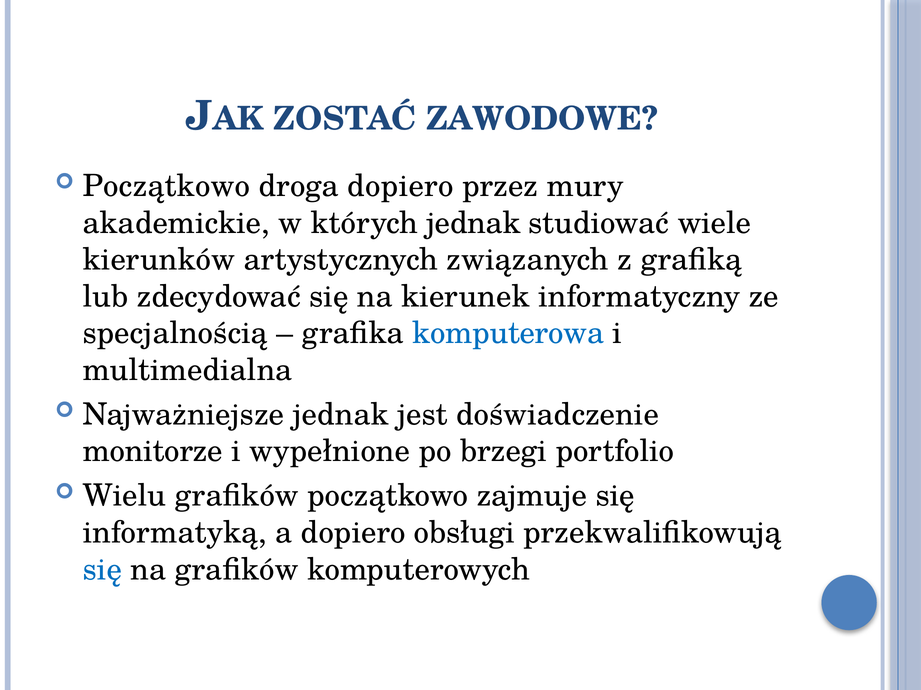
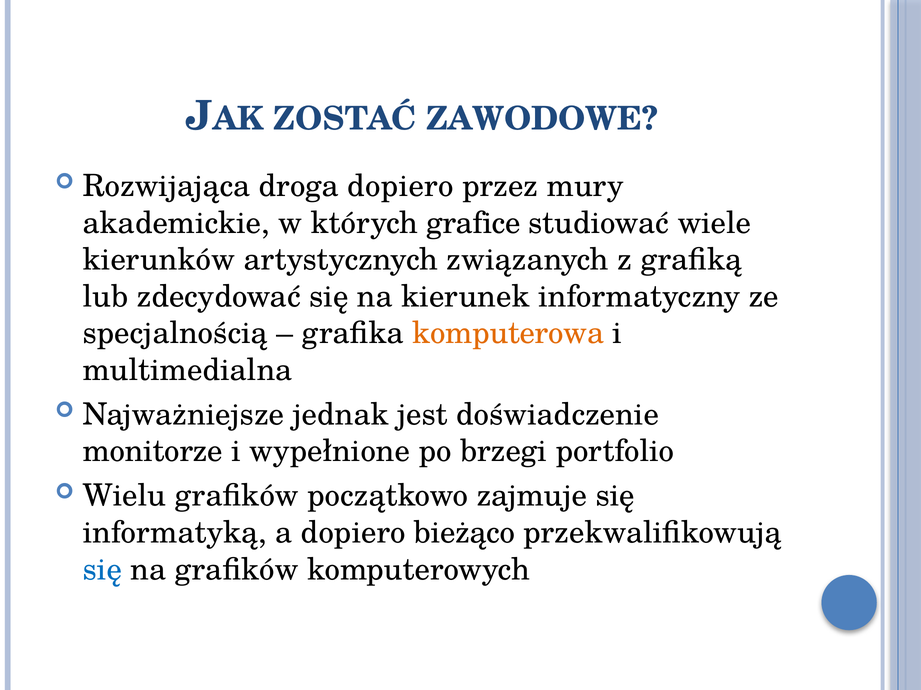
Początkowo: Początkowo -> Rozwijająca (167, 186)
których jednak: jednak -> grafice (473, 223)
komputerowa colour: blue -> orange (508, 334)
obsługi: obsługi -> bieżąco (464, 533)
